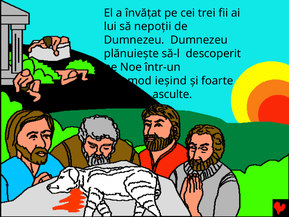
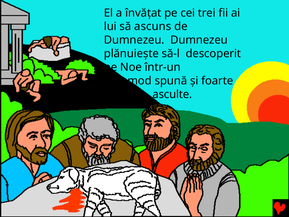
nepoţii: nepoţii -> ascuns (153, 26)
ieşind: ieşind -> spună (171, 81)
